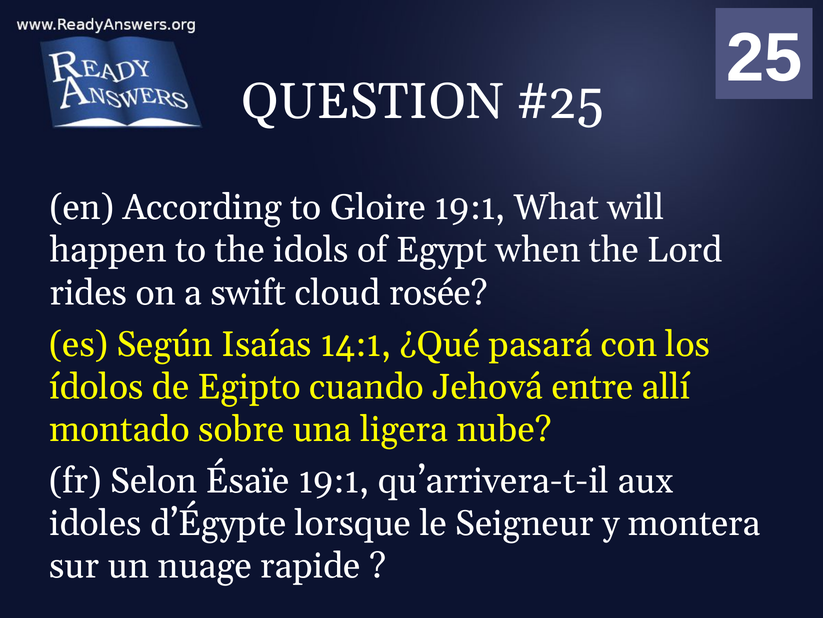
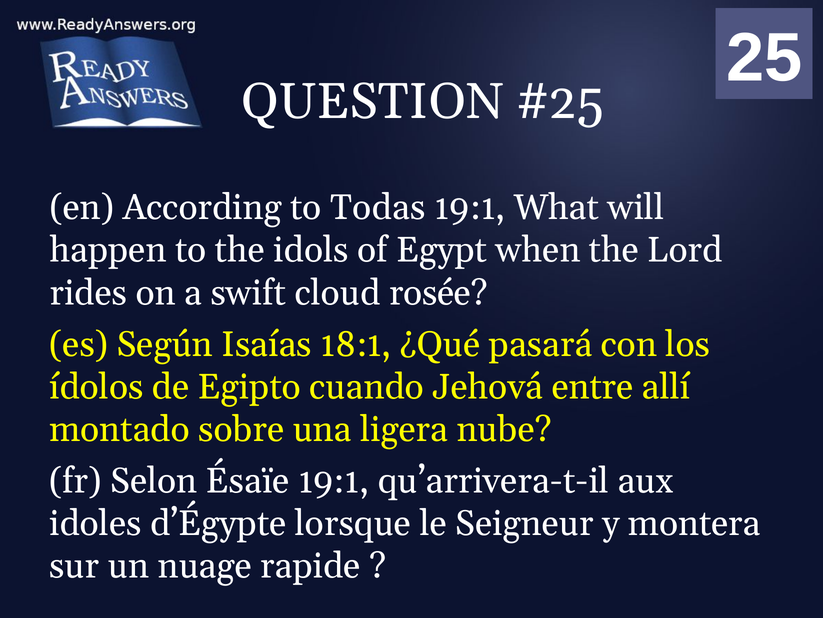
Gloire: Gloire -> Todas (378, 207)
14:1: 14:1 -> 18:1 (356, 344)
